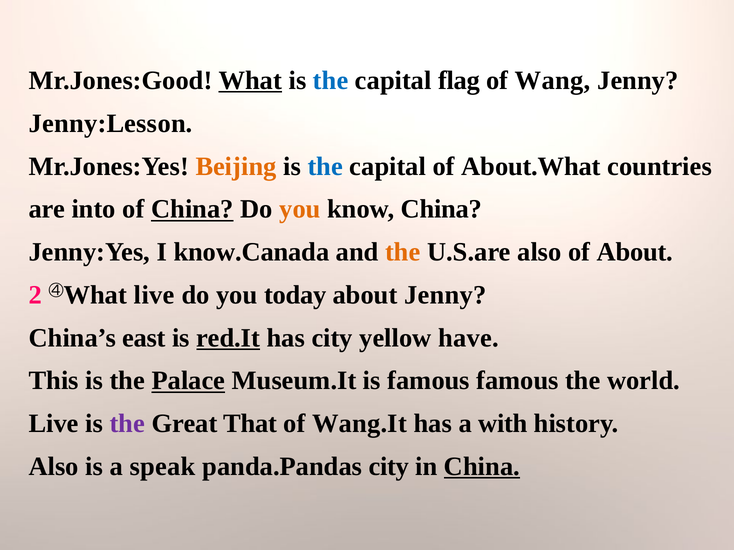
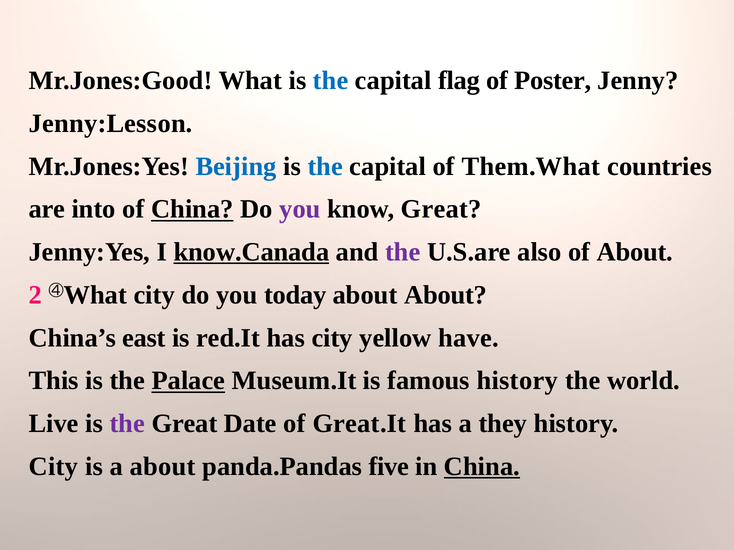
What underline: present -> none (250, 81)
Wang: Wang -> Poster (553, 81)
Beijing colour: orange -> blue (236, 166)
About.What: About.What -> Them.What (531, 166)
you colour: orange -> purple (300, 209)
know China: China -> Great (441, 209)
know.Canada underline: none -> present (251, 252)
the colour: orange -> purple (403, 252)
④What live: live -> city (154, 295)
about Jenny: Jenny -> About (445, 295)
red.It underline: present -> none (228, 338)
famous famous: famous -> history (517, 381)
That: That -> Date (250, 424)
Wang.It: Wang.It -> Great.It (359, 424)
with: with -> they (503, 424)
Also: Also -> City (54, 467)
a speak: speak -> about (163, 467)
panda.Pandas city: city -> five (389, 467)
